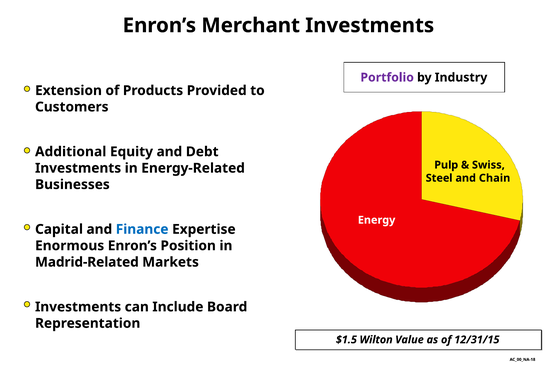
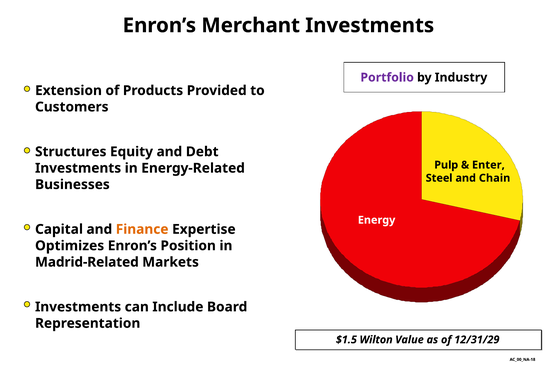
Additional: Additional -> Structures (71, 152)
Swiss: Swiss -> Enter (488, 165)
Finance colour: blue -> orange (142, 229)
Enormous: Enormous -> Optimizes (70, 245)
12/31/15: 12/31/15 -> 12/31/29 (477, 339)
